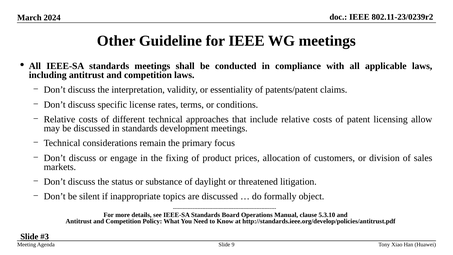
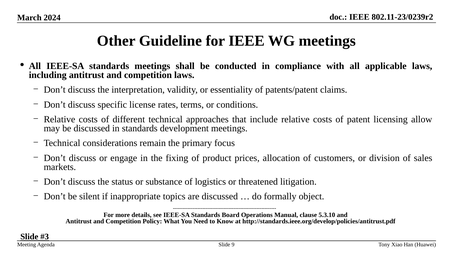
daylight: daylight -> logistics (210, 182)
